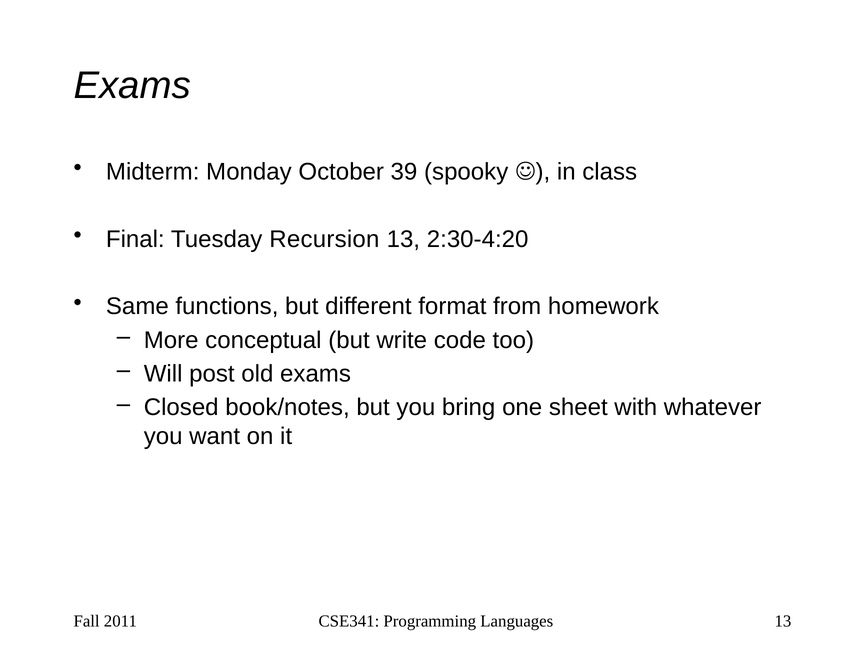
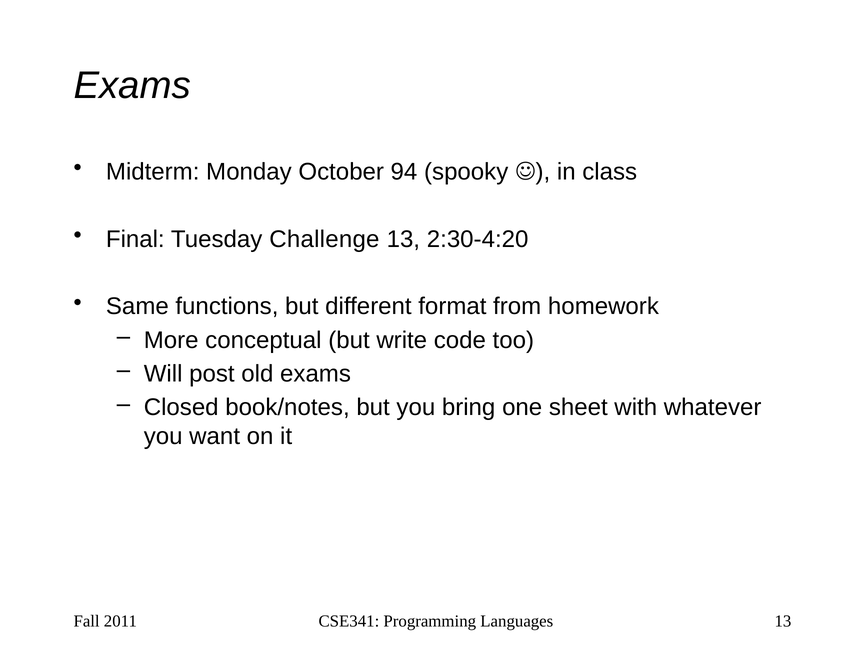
39: 39 -> 94 (404, 172)
Recursion: Recursion -> Challenge (324, 239)
